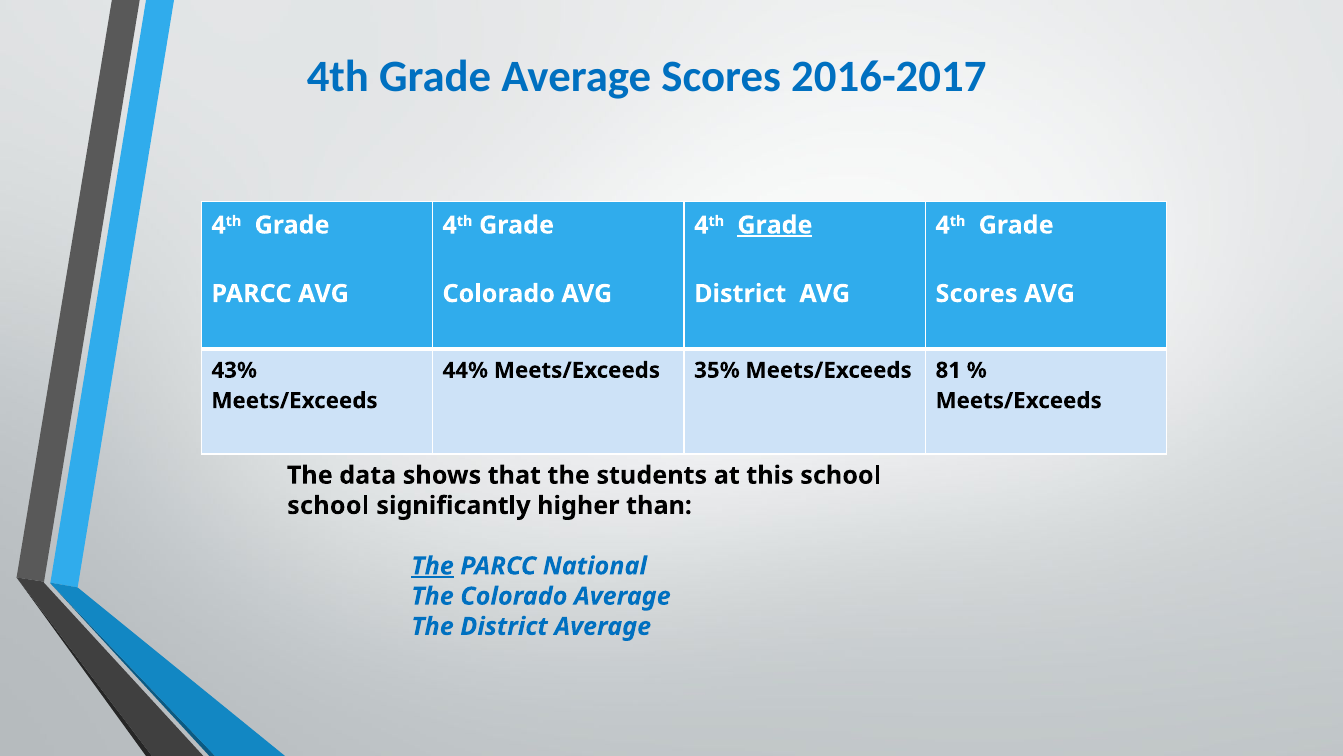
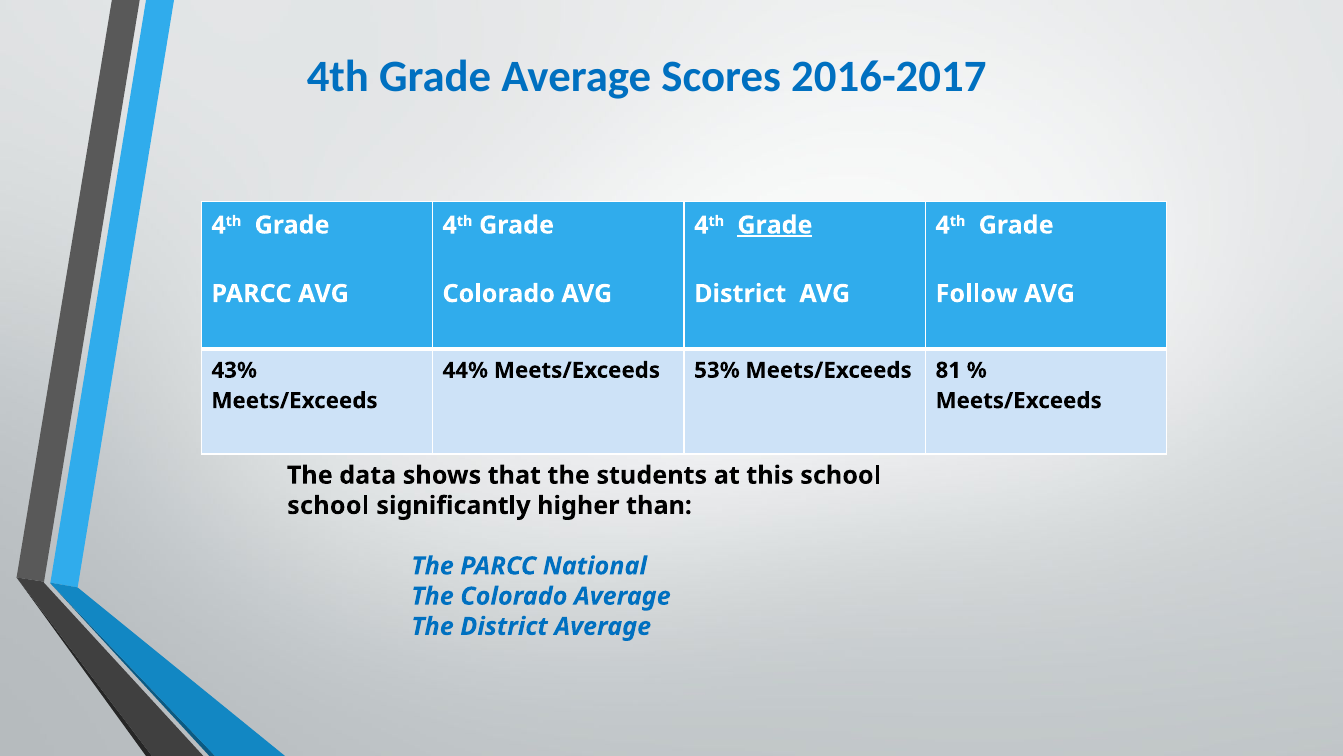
Scores: Scores -> Follow (977, 294)
35%: 35% -> 53% (717, 370)
The underline: present -> none (433, 566)
